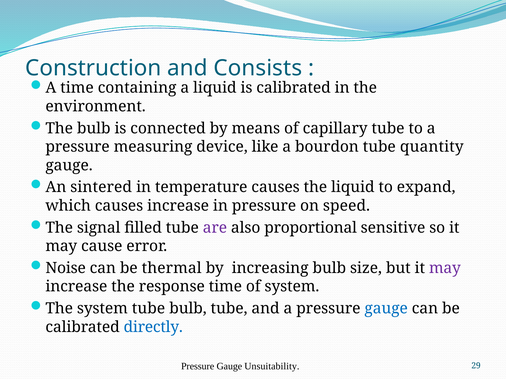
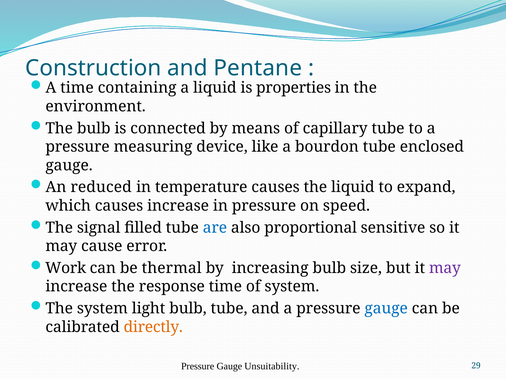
Consists: Consists -> Pentane (258, 68)
is calibrated: calibrated -> properties (294, 88)
quantity: quantity -> enclosed (432, 147)
sintered: sintered -> reduced (101, 187)
are colour: purple -> blue (215, 228)
Noise: Noise -> Work (66, 268)
system tube: tube -> light (149, 309)
directly colour: blue -> orange (153, 327)
